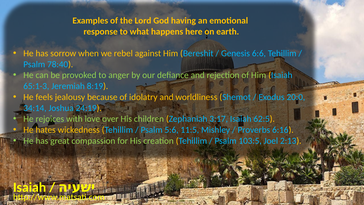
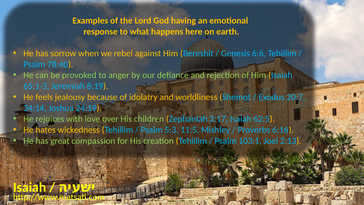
20:0: 20:0 -> 20:7 (296, 97)
5:6: 5:6 -> 5:3 (172, 130)
103:5: 103:5 -> 103:1 (250, 141)
